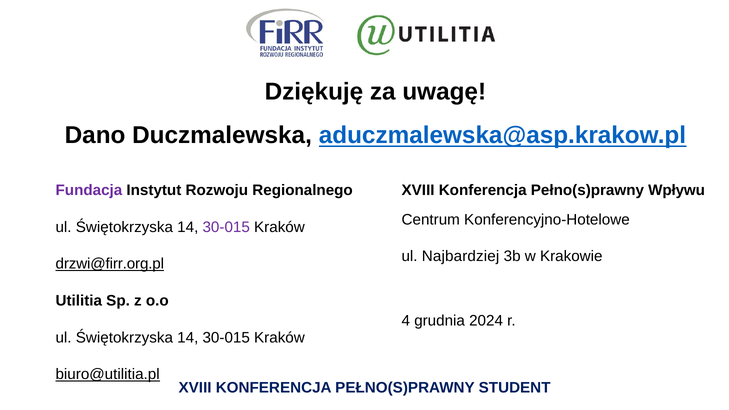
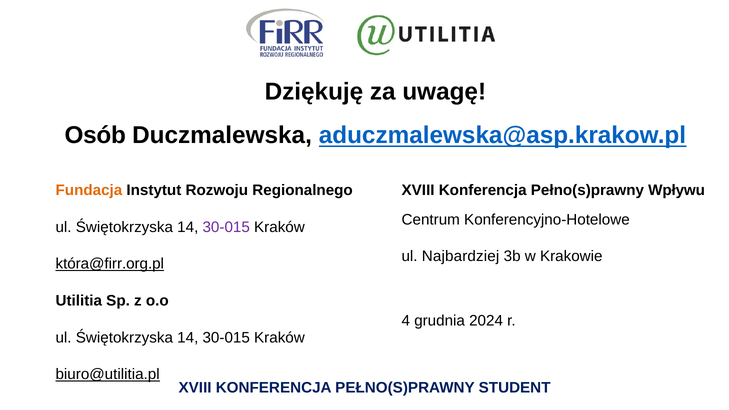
Dano: Dano -> Osób (95, 135)
Fundacja colour: purple -> orange (89, 190)
drzwi@firr.org.pl: drzwi@firr.org.pl -> która@firr.org.pl (110, 264)
